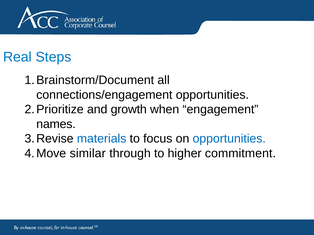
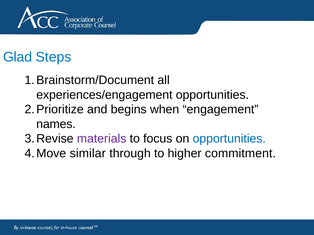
Real: Real -> Glad (18, 57)
connections/engagement: connections/engagement -> experiences/engagement (104, 95)
growth: growth -> begins (129, 110)
materials colour: blue -> purple (102, 139)
